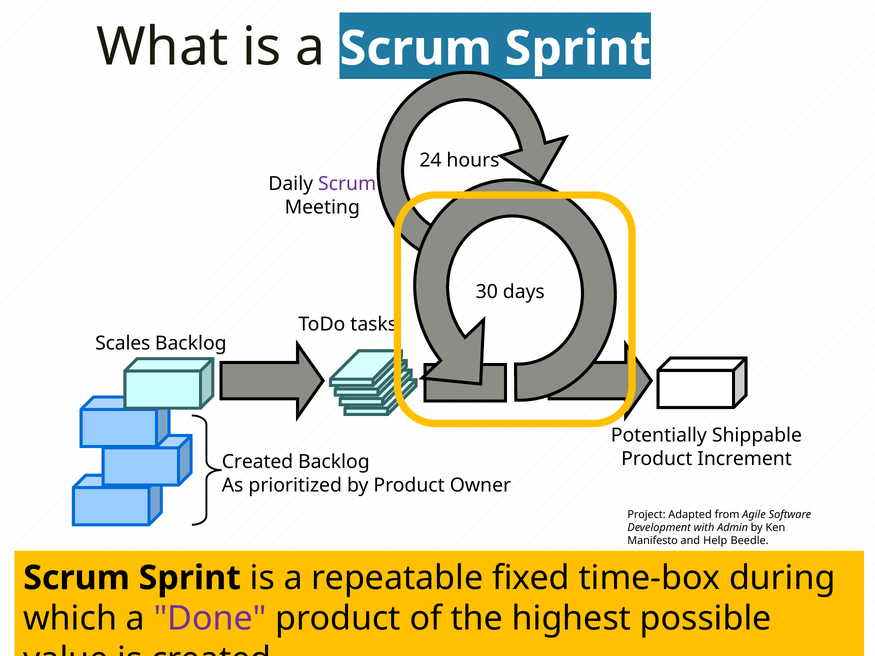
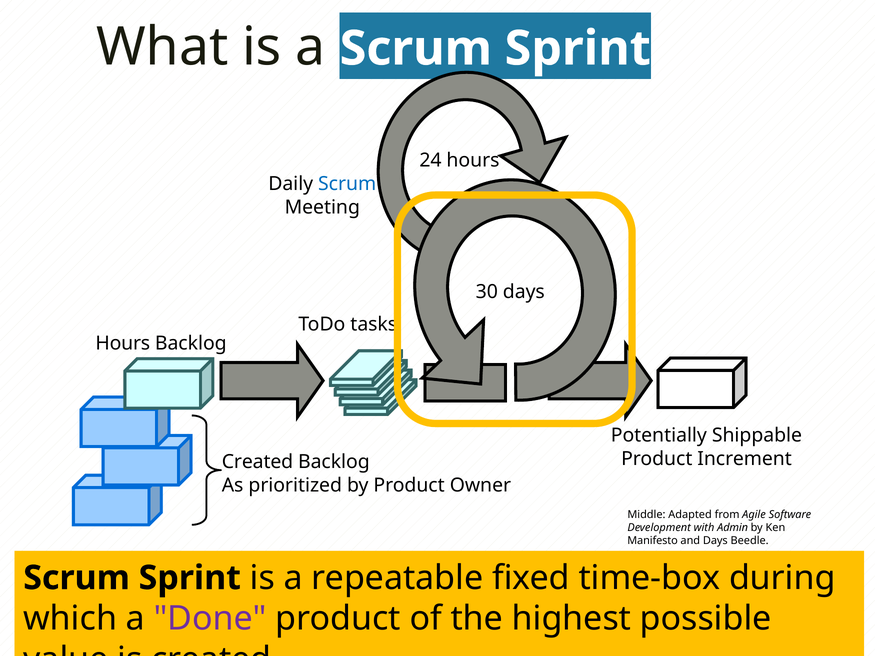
Scrum colour: purple -> blue (347, 184)
Scales: Scales -> Hours (123, 344)
Project: Project -> Middle (646, 515)
and Help: Help -> Days (715, 541)
